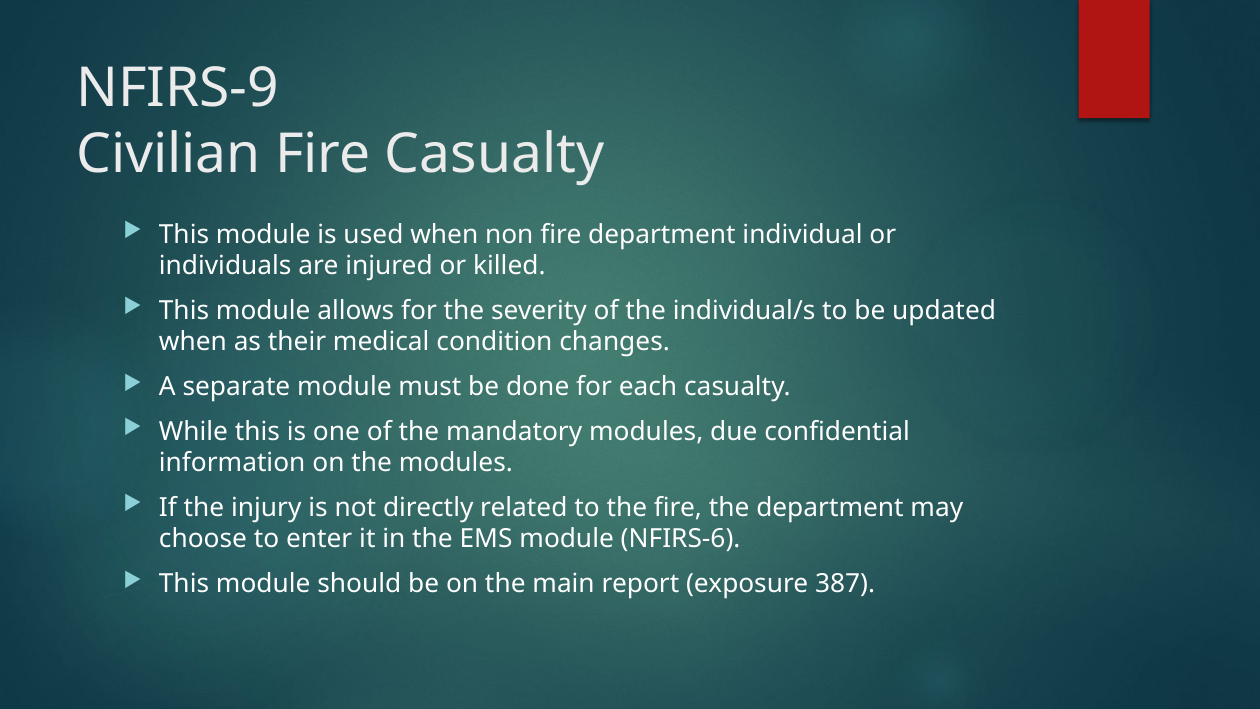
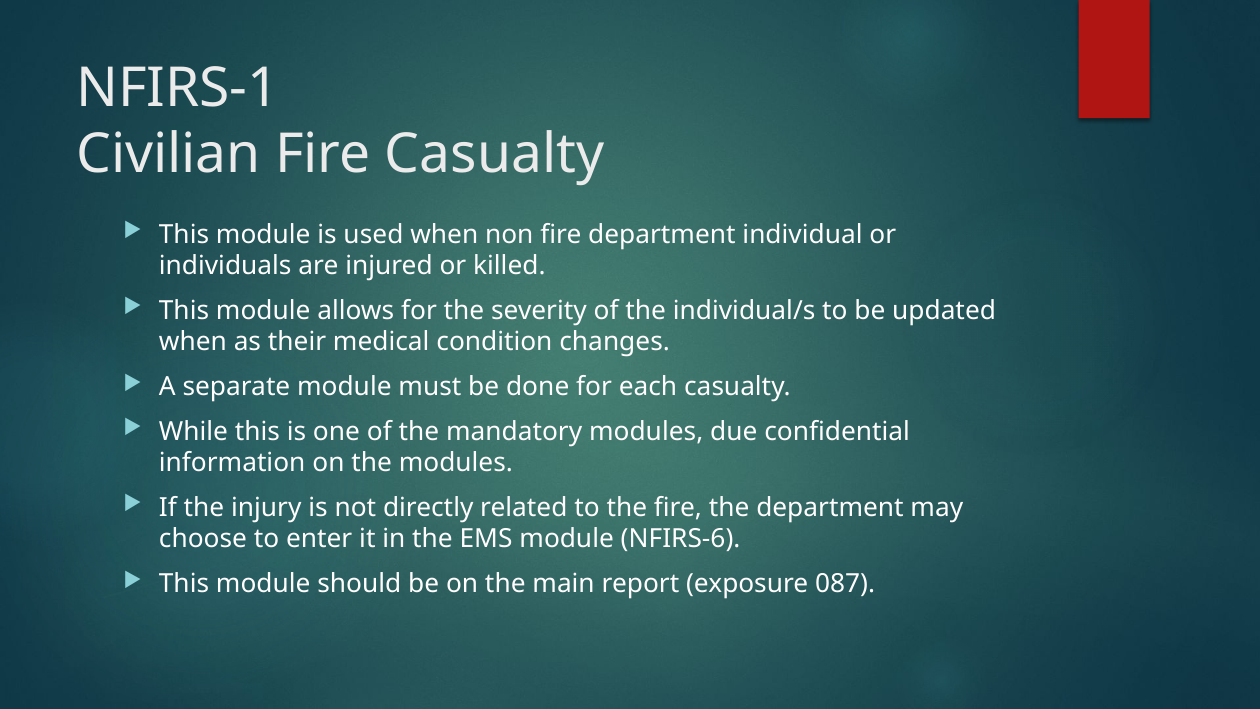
NFIRS-9: NFIRS-9 -> NFIRS-1 (178, 88)
387: 387 -> 087 (845, 584)
